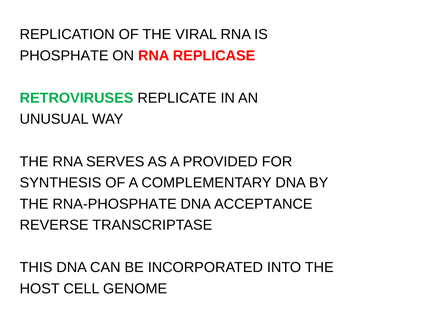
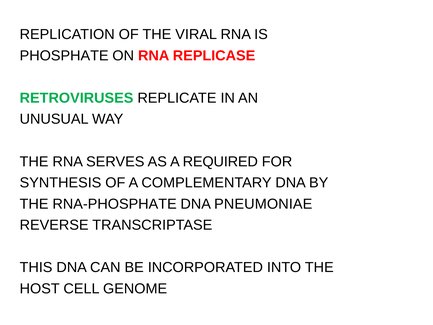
PROVIDED: PROVIDED -> REQUIRED (220, 161)
ACCEPTANCE: ACCEPTANCE -> PNEUMONIAE (263, 204)
